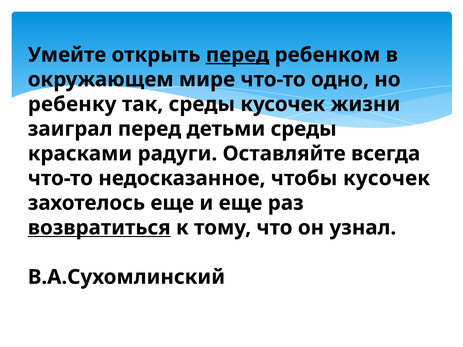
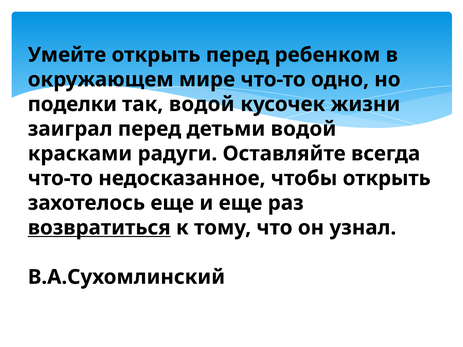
перед underline: present -> none (238, 55)
ребенку: ребенку -> поделки (72, 104)
так среды: среды -> водой (202, 104)
детьми среды: среды -> водой (303, 129)
чтобы кусочек: кусочек -> открыть (387, 178)
